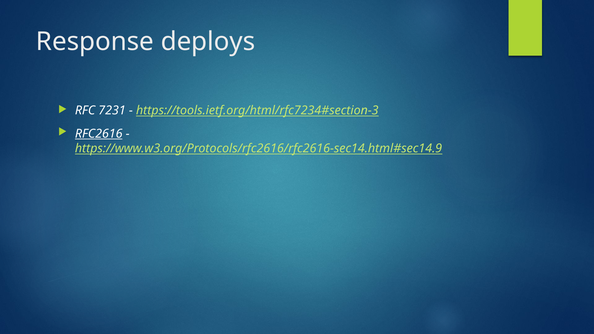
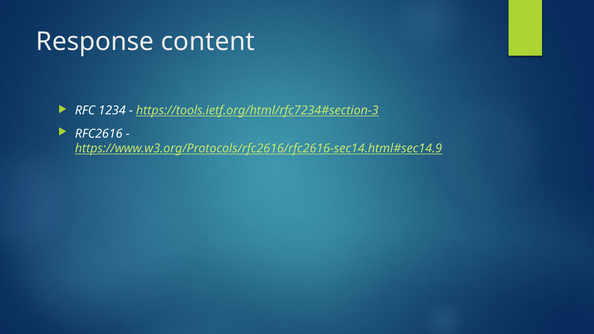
deploys: deploys -> content (208, 42)
7231: 7231 -> 1234 (112, 111)
RFC2616 underline: present -> none (99, 134)
